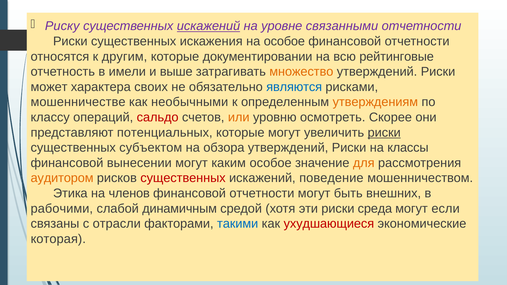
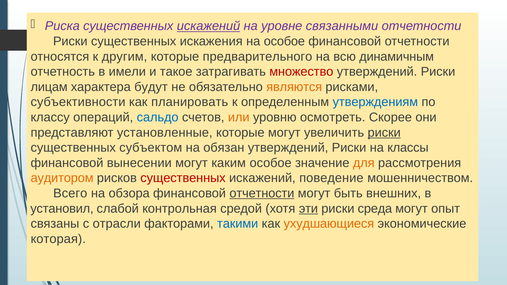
Риску: Риску -> Риска (62, 26)
документировании: документировании -> предварительного (257, 57)
рейтинговые: рейтинговые -> динамичным (397, 57)
выше: выше -> такое (176, 72)
множество colour: orange -> red (301, 72)
может: может -> лицам (49, 87)
своих: своих -> будут (151, 87)
являются colour: blue -> orange (294, 87)
мошенничестве: мошенничестве -> субъективности (78, 102)
необычными: необычными -> планировать (190, 102)
утверждениям colour: orange -> blue (375, 102)
сальдо colour: red -> blue (158, 117)
потенциальных: потенциальных -> установленные (165, 133)
обзора: обзора -> обязан (224, 148)
Этика: Этика -> Всего (70, 193)
членов: членов -> обзора (129, 193)
отчетности underline: none -> present (262, 193)
рабочими: рабочими -> установил (62, 209)
динамичным: динамичным -> контрольная (180, 209)
эти underline: none -> present (308, 209)
если: если -> опыт (446, 209)
ухудшающиеся colour: red -> orange (329, 224)
